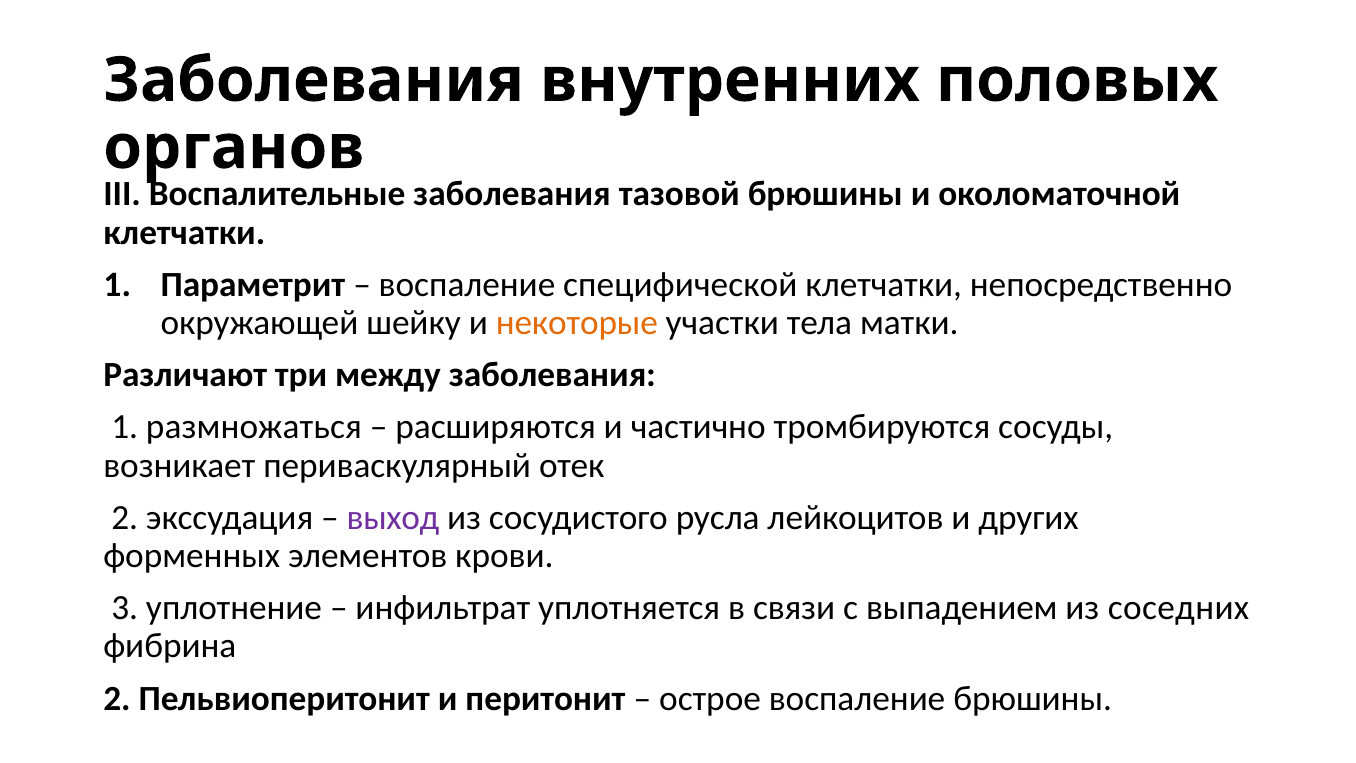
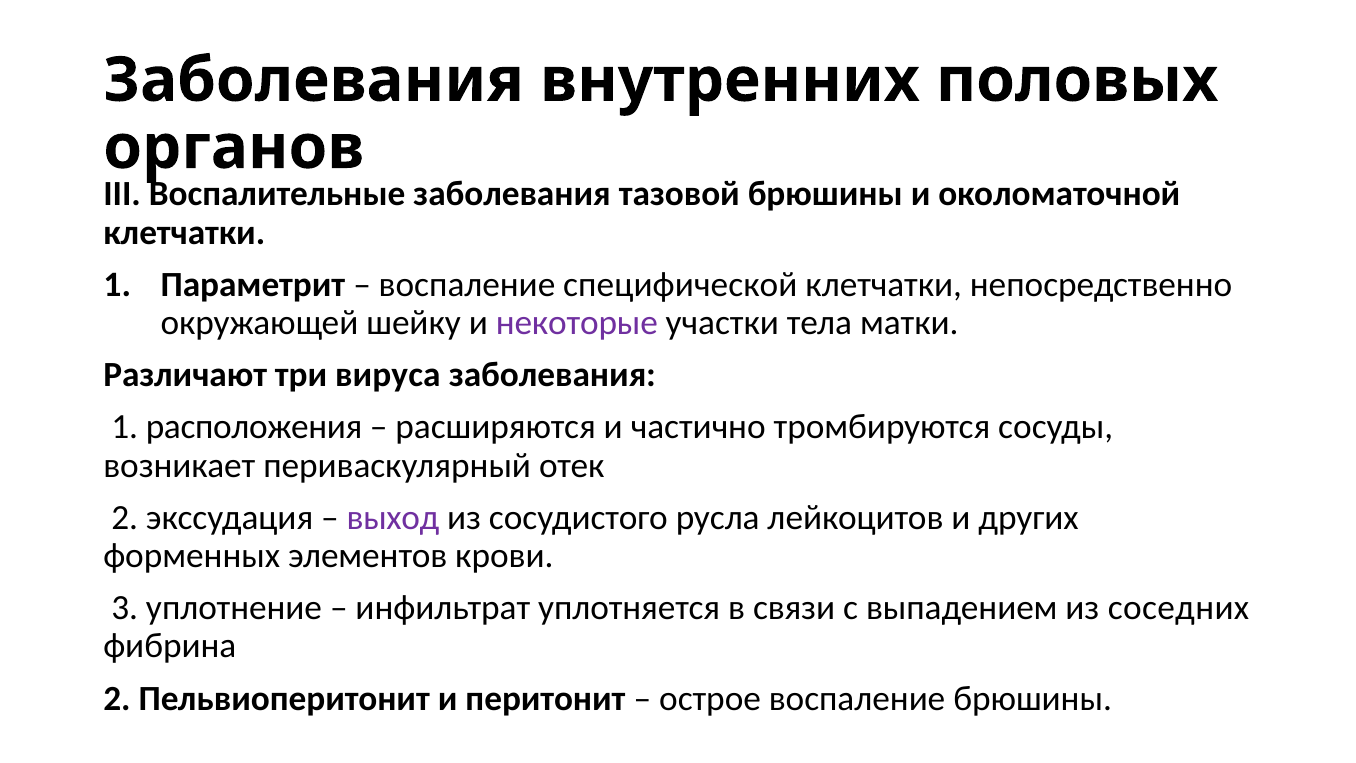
некоторые colour: orange -> purple (577, 323)
между: между -> вируса (388, 375)
размножаться: размножаться -> расположения (254, 427)
